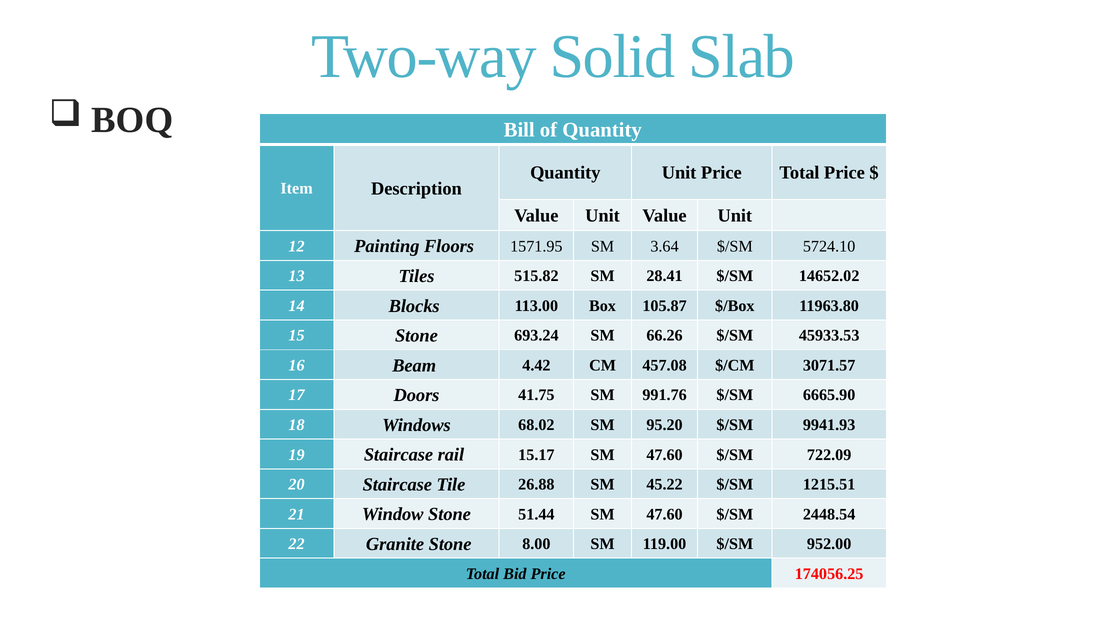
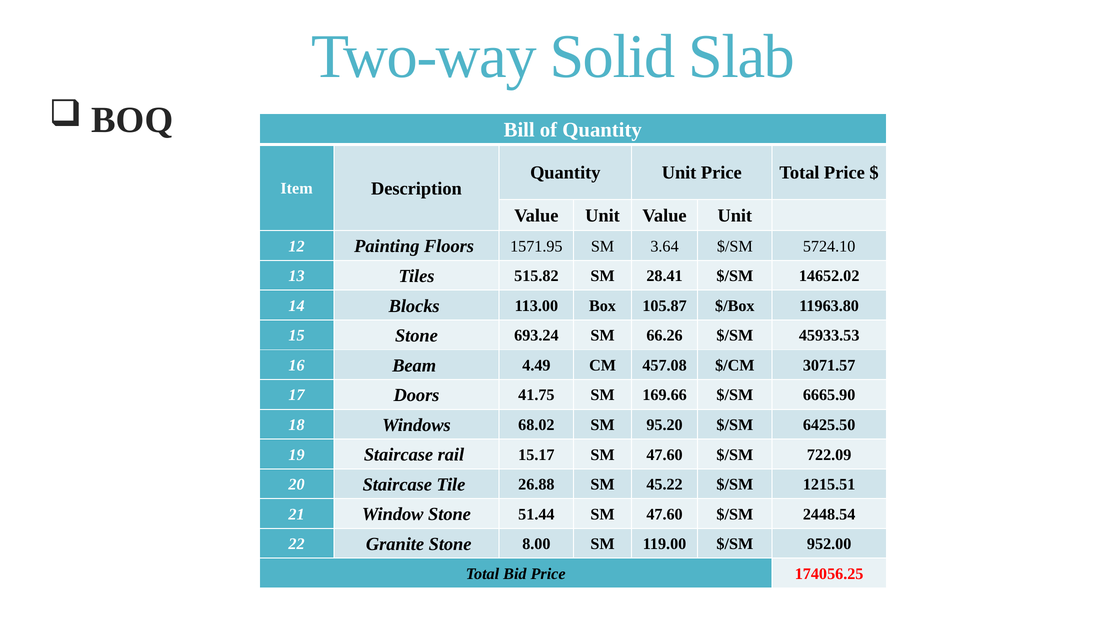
4.42: 4.42 -> 4.49 (536, 365)
991.76: 991.76 -> 169.66 (665, 395)
9941.93: 9941.93 -> 6425.50 (829, 425)
